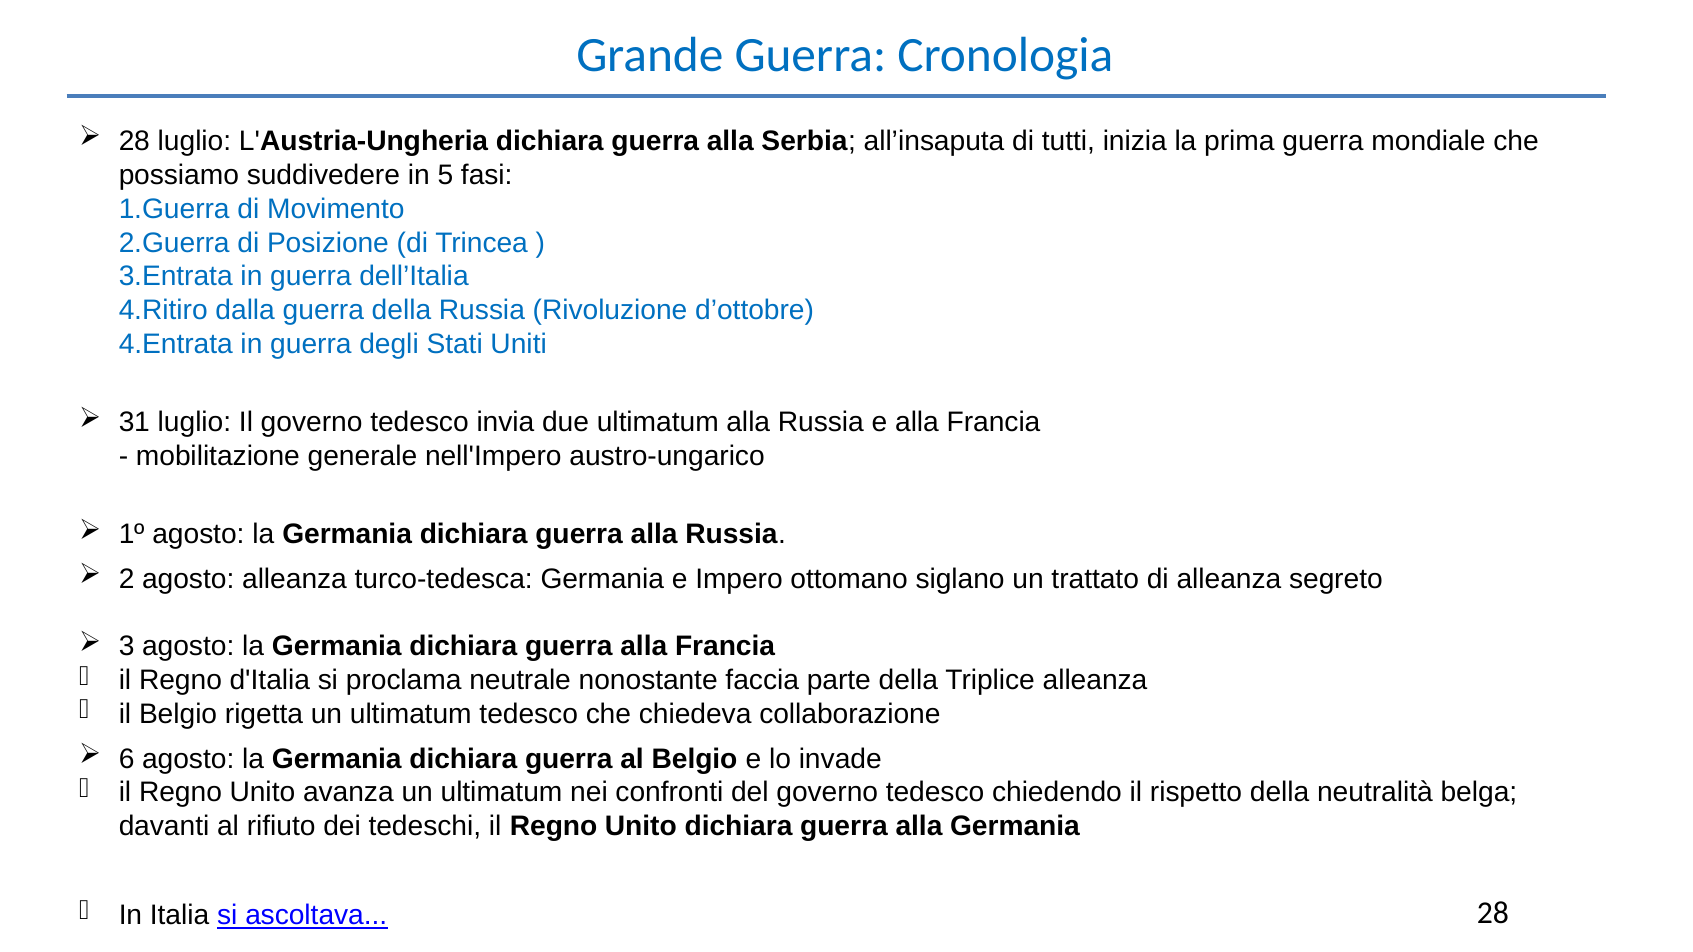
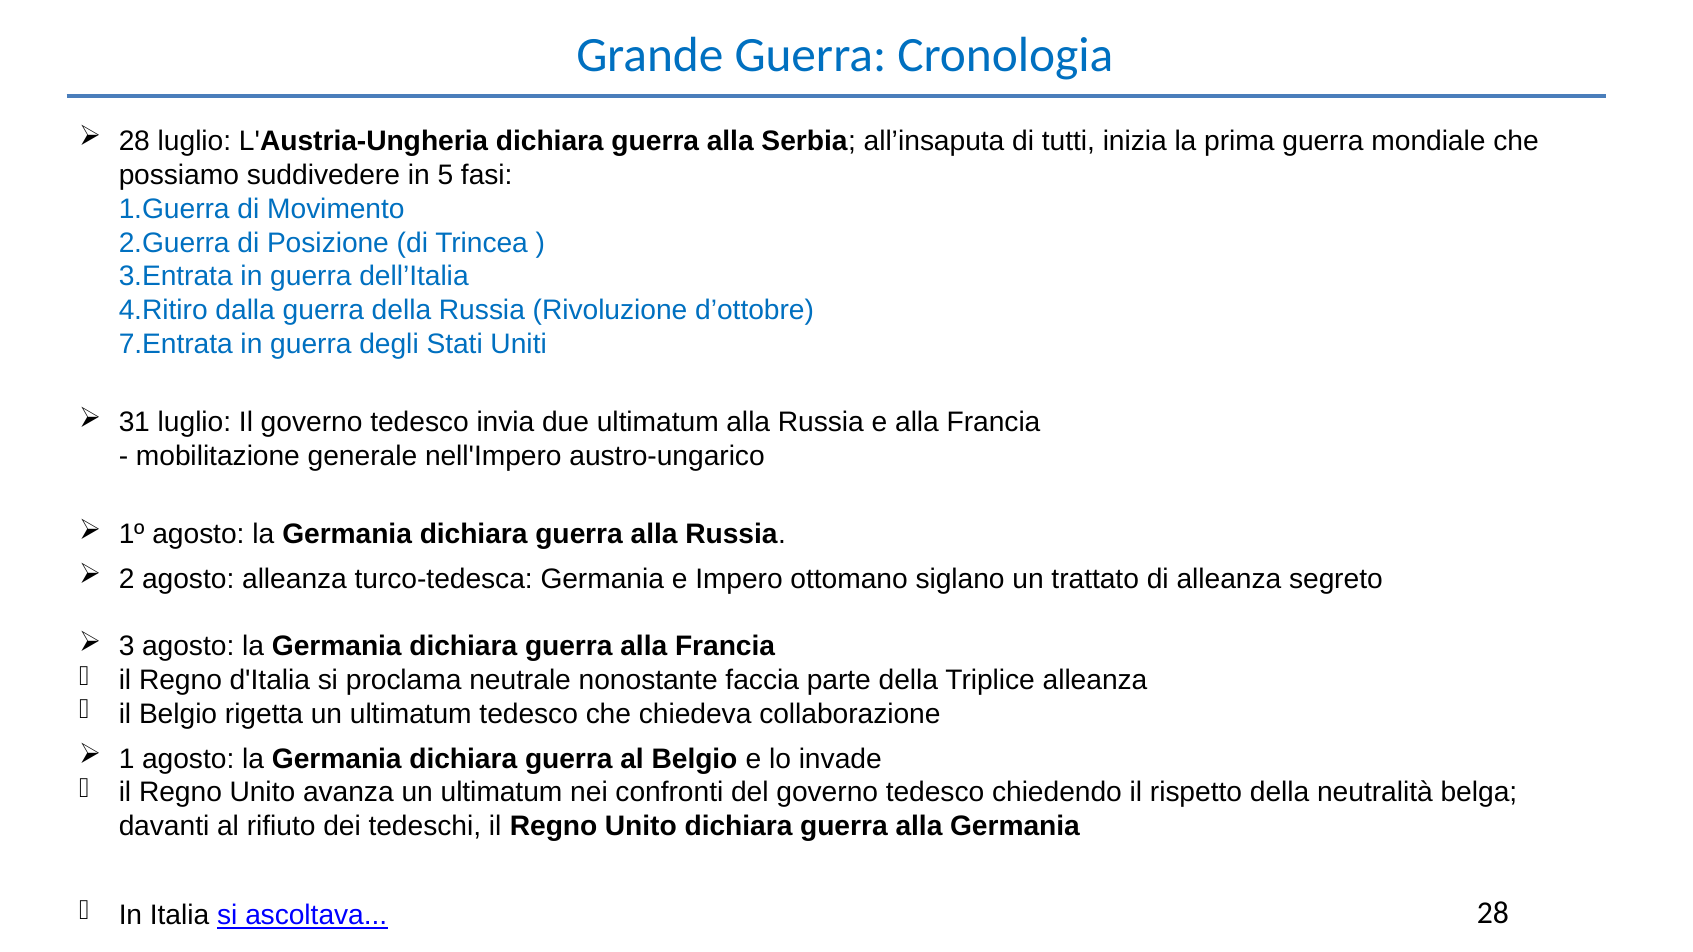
4.Entrata: 4.Entrata -> 7.Entrata (176, 344)
6: 6 -> 1 (127, 759)
